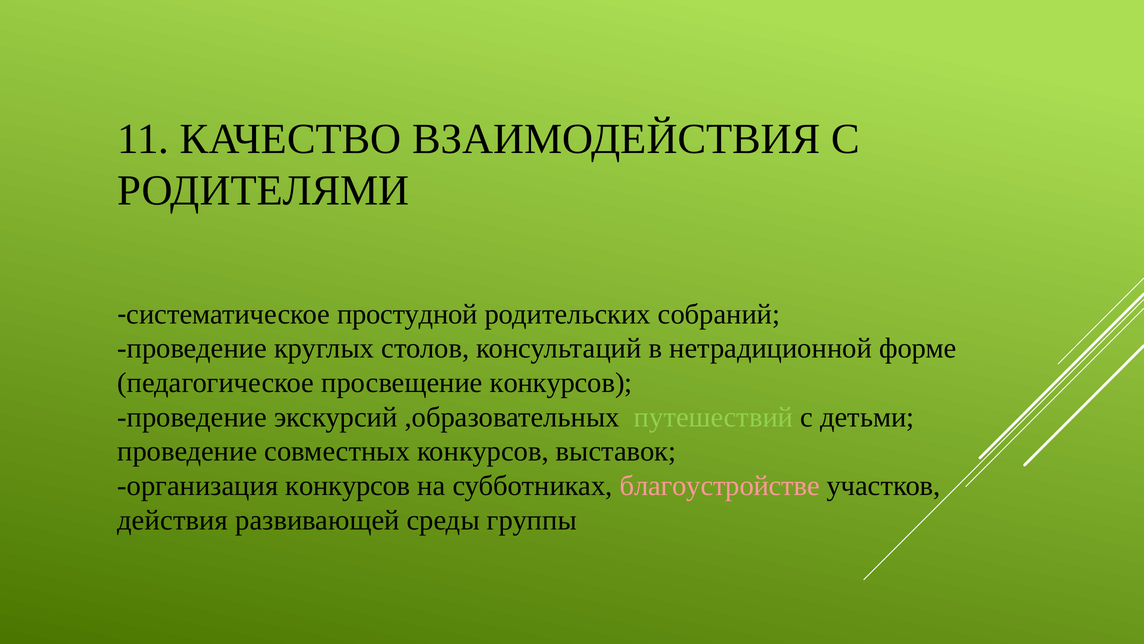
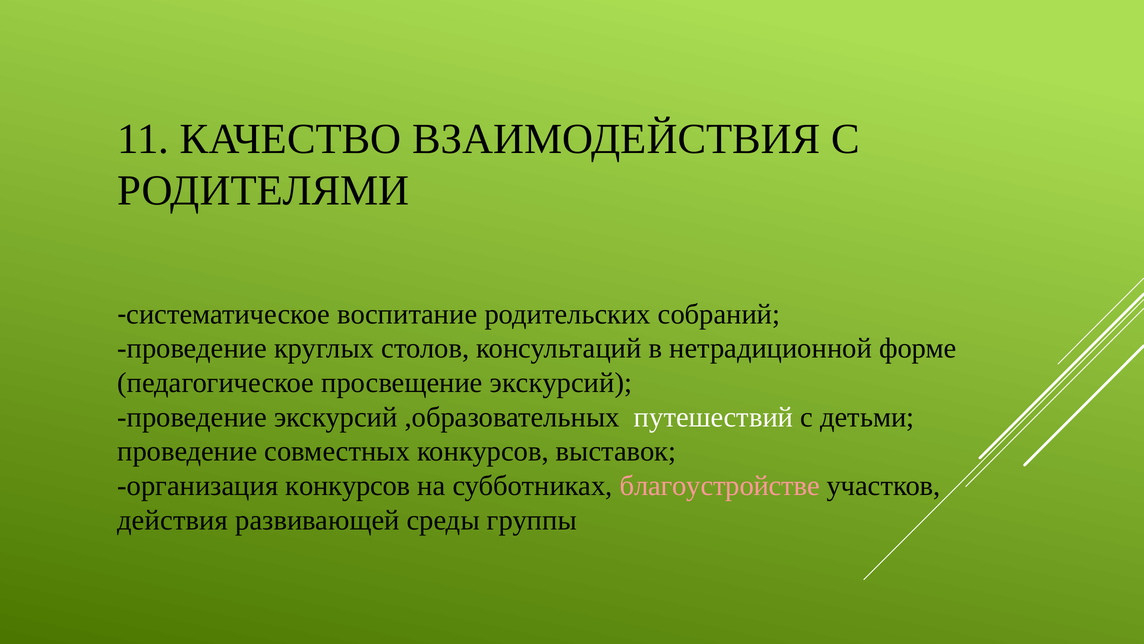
простудной: простудной -> воспитание (407, 314)
просвещение конкурсов: конкурсов -> экскурсий (561, 382)
путешествий colour: light green -> white (714, 417)
